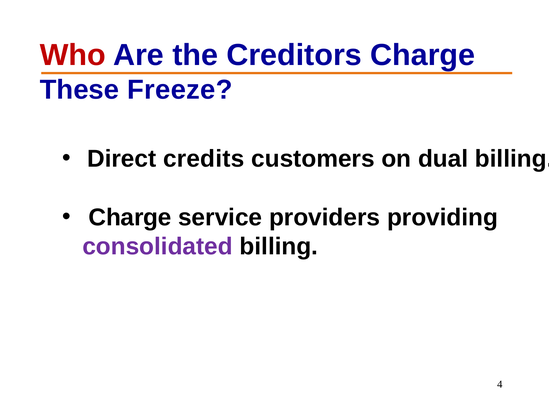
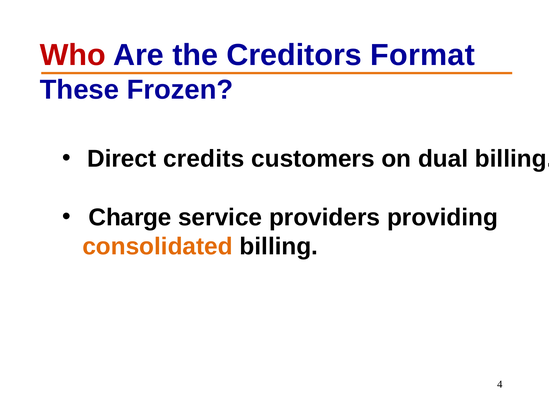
Creditors Charge: Charge -> Format (423, 55)
Freeze: Freeze -> Frozen (180, 90)
consolidated colour: purple -> orange (158, 247)
